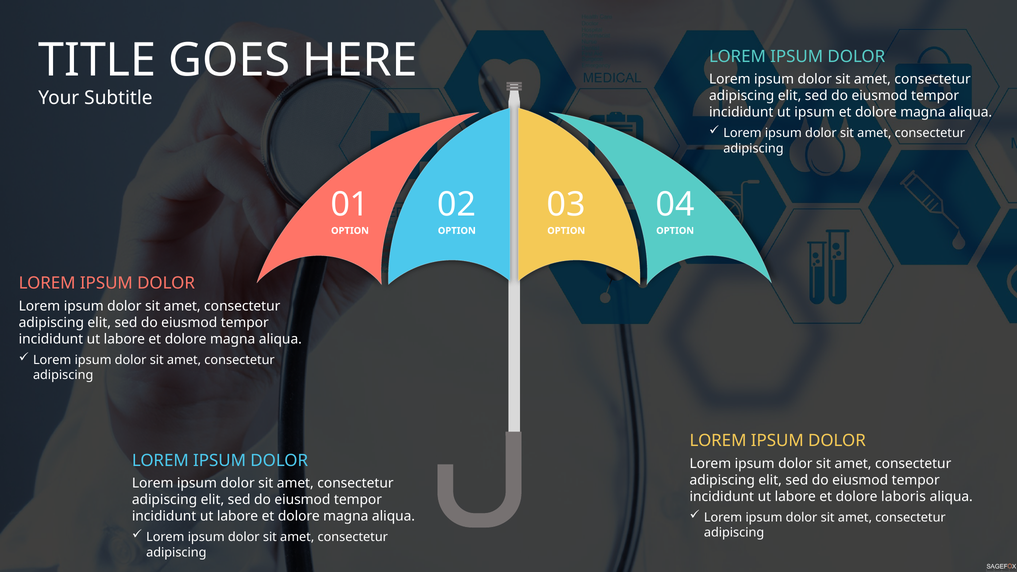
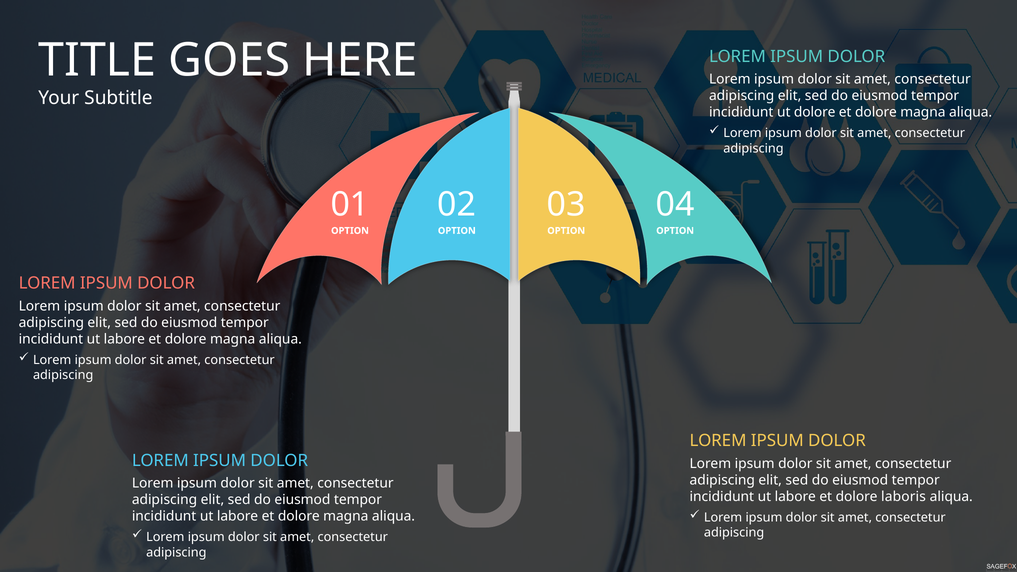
ut ipsum: ipsum -> dolore (815, 112)
